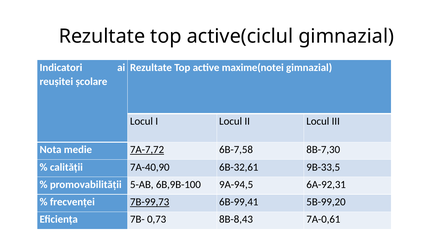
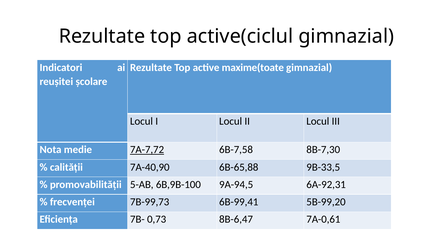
maxime(notei: maxime(notei -> maxime(toate (253, 68)
6B-32,61: 6B-32,61 -> 6B-65,88 (239, 167)
7B-99,73 underline: present -> none (150, 202)
8B-8,43: 8B-8,43 -> 8B-6,47 (236, 219)
